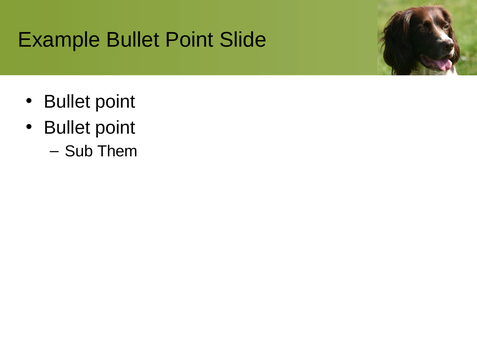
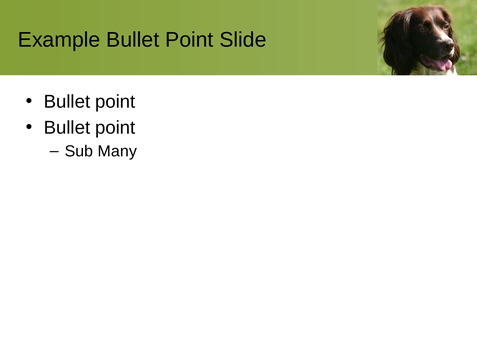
Them: Them -> Many (117, 151)
